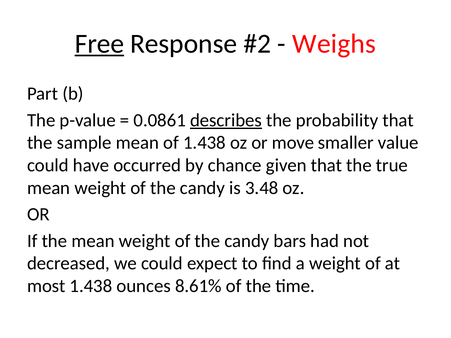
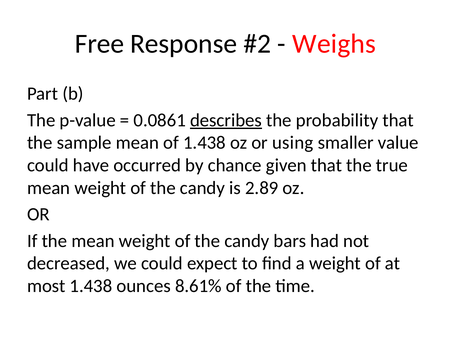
Free underline: present -> none (99, 44)
move: move -> using (293, 143)
3.48: 3.48 -> 2.89 (262, 188)
